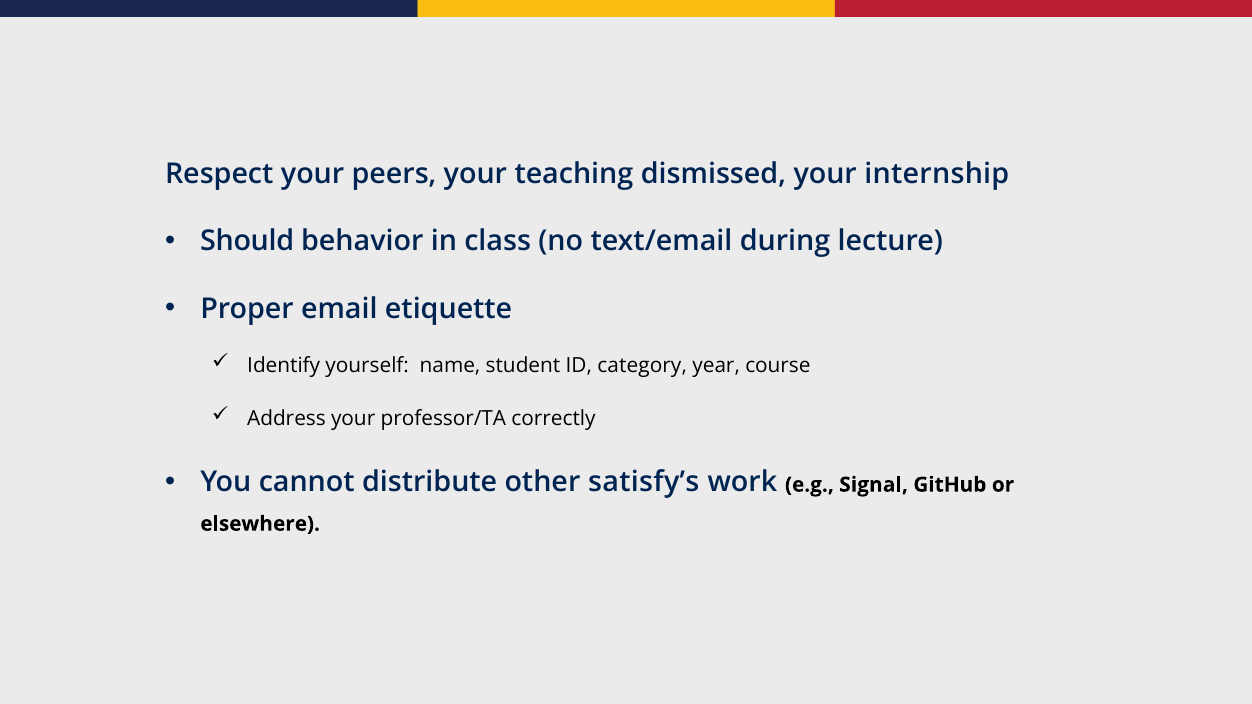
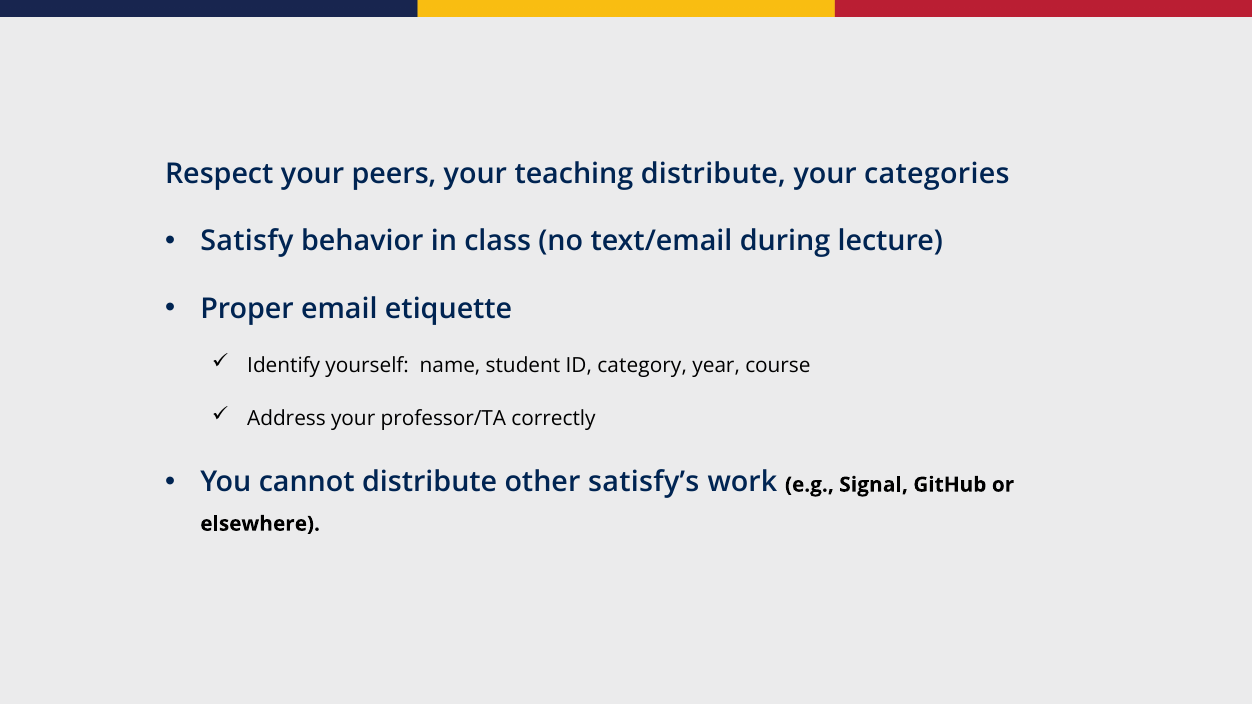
teaching dismissed: dismissed -> distribute (713, 174)
internship: internship -> categories (937, 174)
Should: Should -> Satisfy (247, 242)
